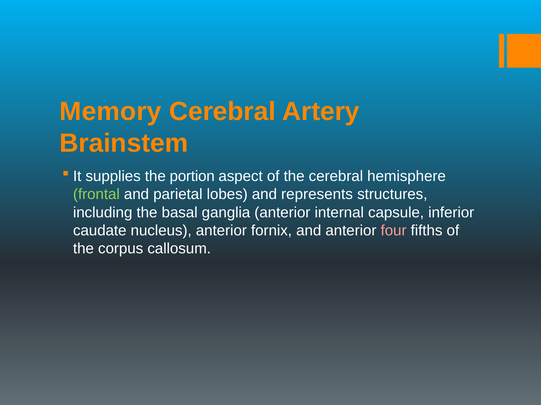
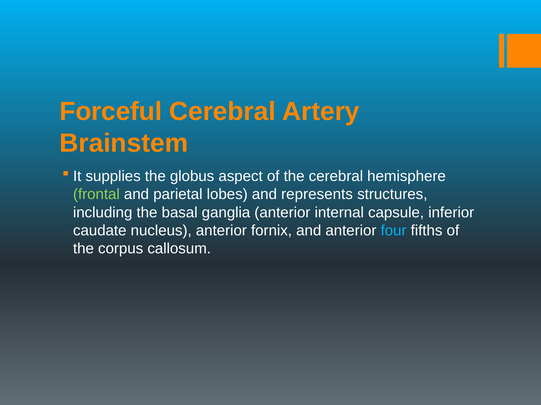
Memory: Memory -> Forceful (111, 112)
portion: portion -> globus (192, 177)
four colour: pink -> light blue (394, 231)
